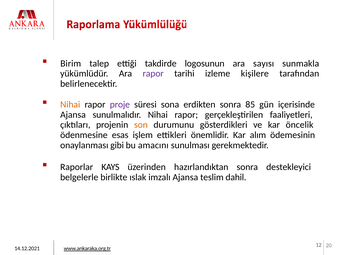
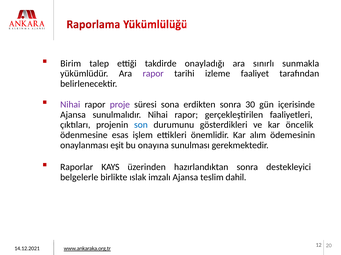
logosunun: logosunun -> onayladığı (205, 64)
sayısı: sayısı -> sınırlı (264, 64)
kişilere: kişilere -> faaliyet (255, 74)
Nihai colour: orange -> purple (70, 105)
85: 85 -> 30 (250, 105)
son colour: orange -> blue (141, 125)
gibi: gibi -> eşit (117, 146)
amacını: amacını -> onayına (153, 146)
